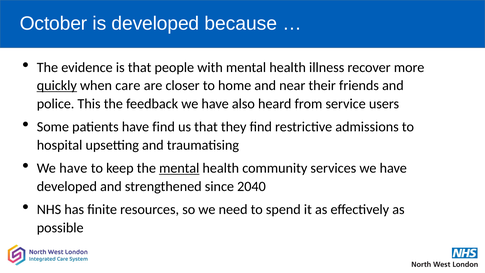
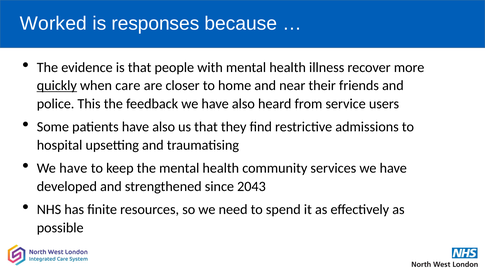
October: October -> Worked (53, 23)
is developed: developed -> responses (155, 23)
patients have find: find -> also (164, 127)
mental underline: present -> none (179, 168)
2040: 2040 -> 2043 (251, 186)
